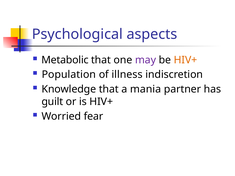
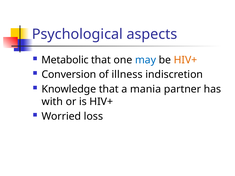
may colour: purple -> blue (146, 60)
Population: Population -> Conversion (69, 75)
guilt: guilt -> with (52, 102)
fear: fear -> loss (93, 116)
